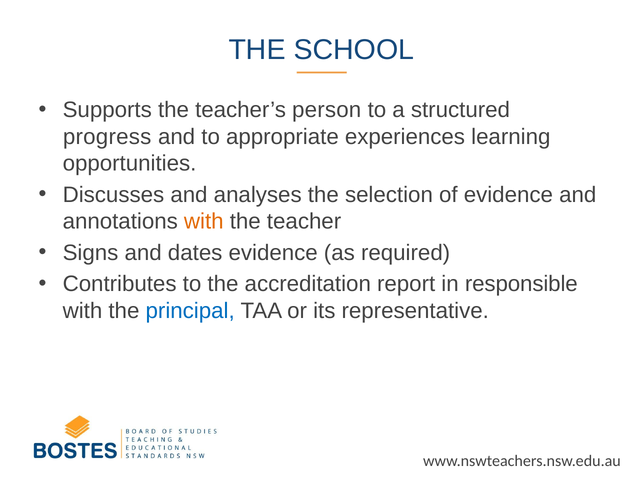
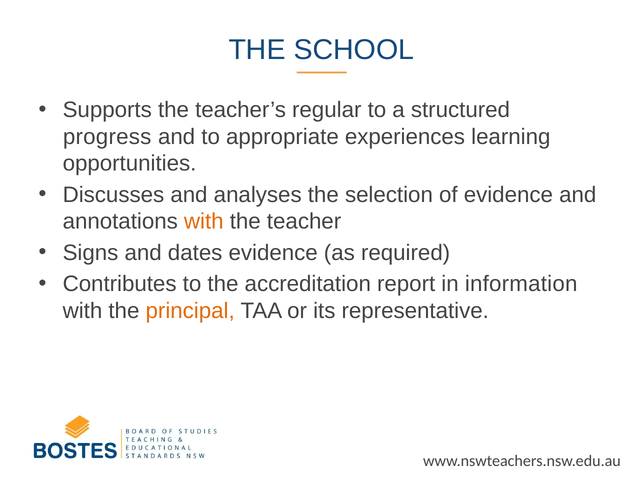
person: person -> regular (327, 110)
responsible: responsible -> information (521, 284)
principal colour: blue -> orange (190, 311)
